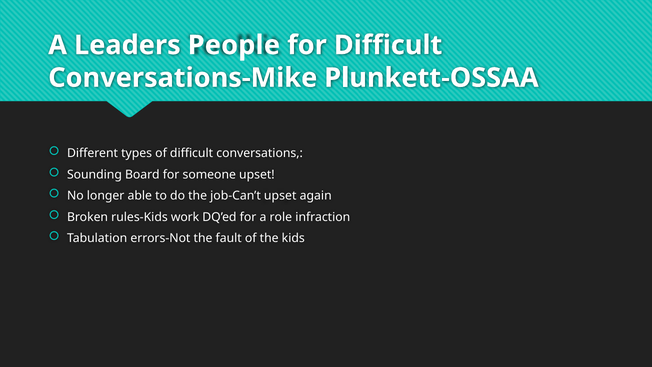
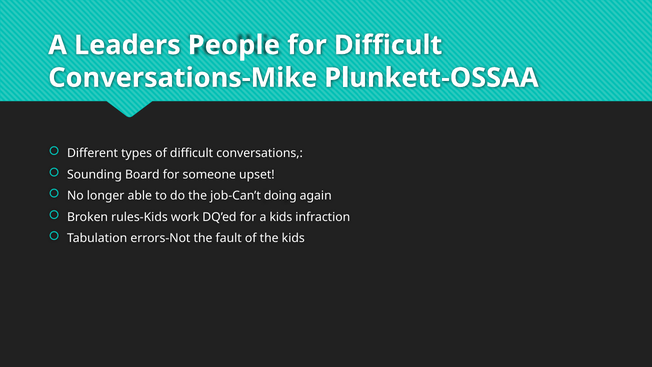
job-Can’t upset: upset -> doing (280, 196)
a role: role -> kids (281, 217)
